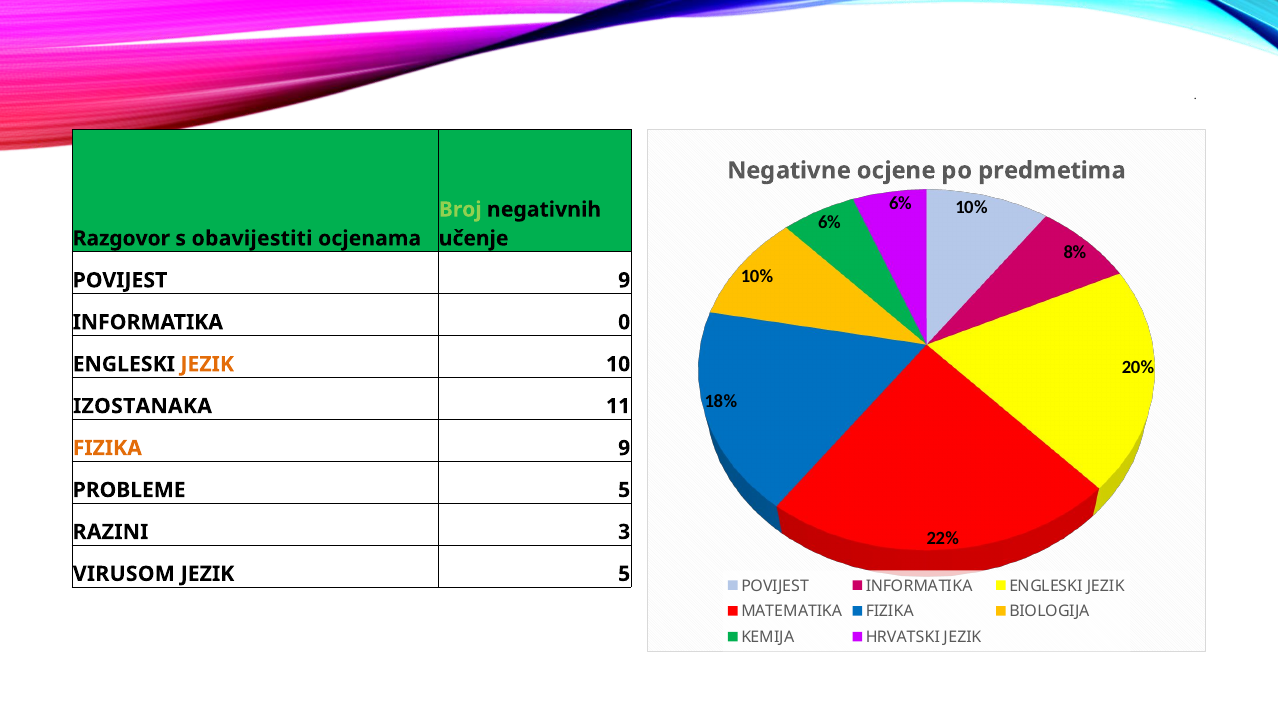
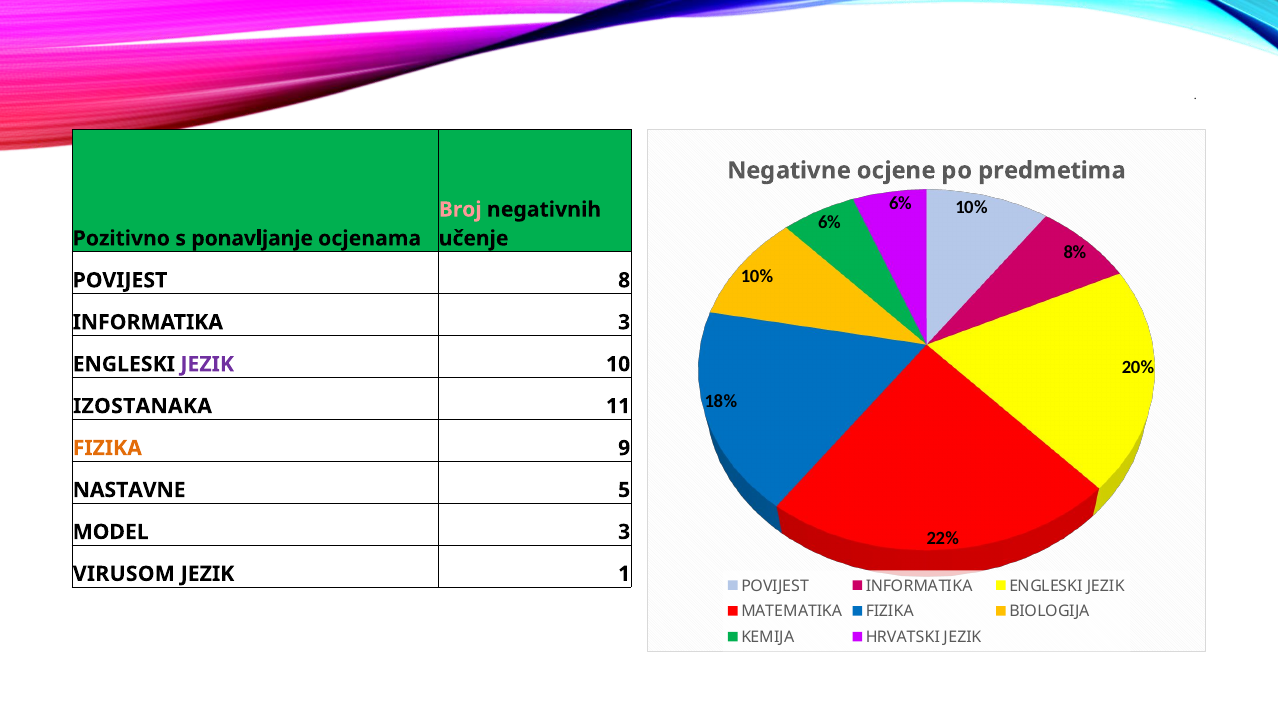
Broj colour: light green -> pink (460, 210)
Razgovor: Razgovor -> Pozitivno (121, 238)
obavijestiti: obavijestiti -> ponavljanje (252, 238)
POVIJEST 9: 9 -> 8 (624, 280)
INFORMATIKA 0: 0 -> 3 (624, 322)
JEZIK colour: orange -> purple (207, 364)
PROBLEME: PROBLEME -> NASTAVNE (129, 490)
RAZINI: RAZINI -> MODEL (111, 532)
JEZIK 5: 5 -> 1 (624, 574)
